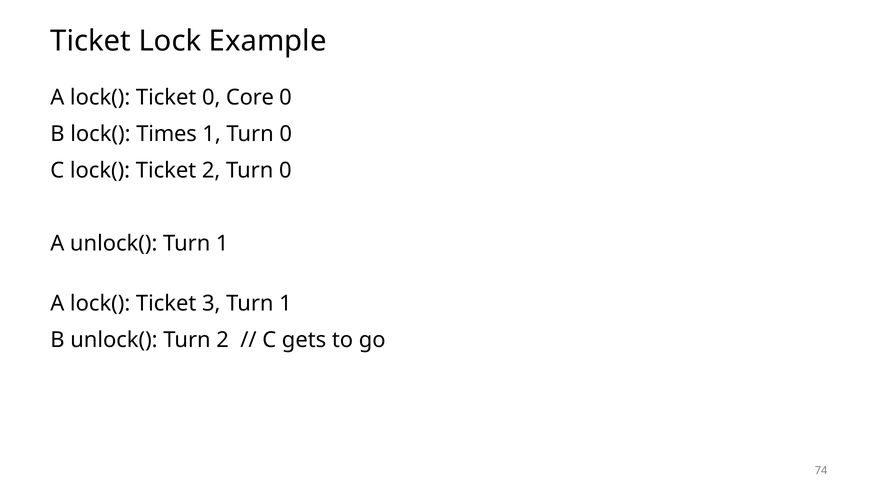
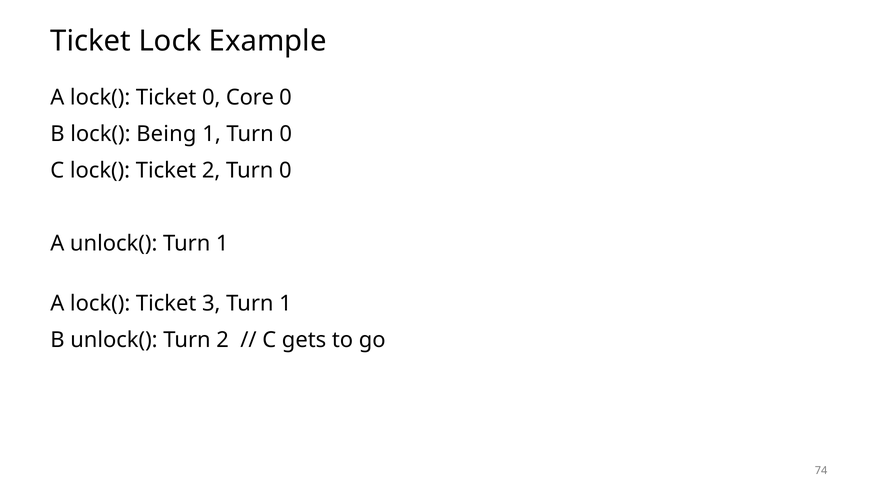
Times: Times -> Being (166, 134)
